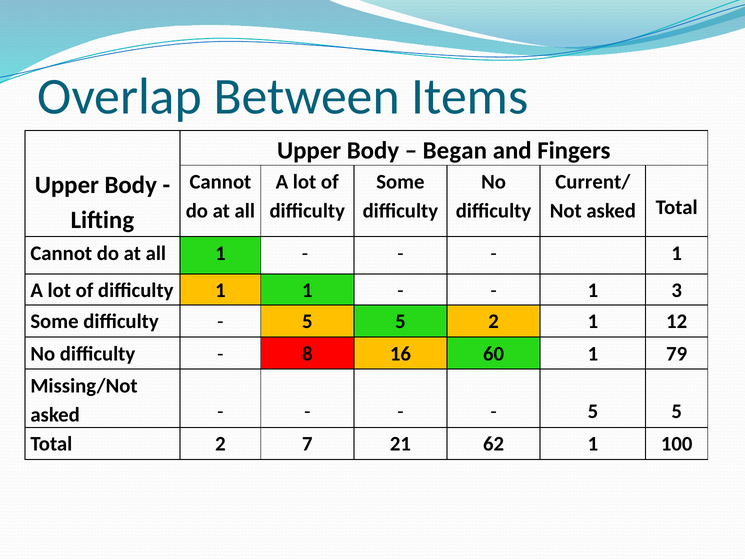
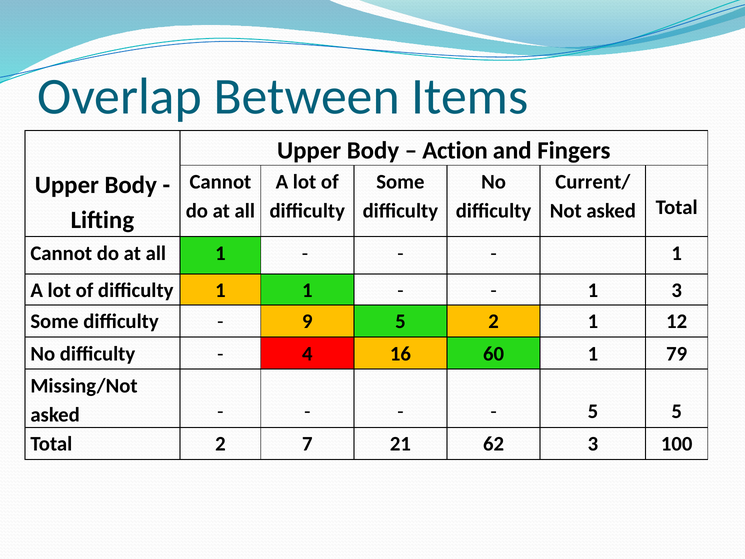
Began: Began -> Action (455, 150)
5: 5 -> 9 (307, 321)
8: 8 -> 4 (307, 354)
62 1: 1 -> 3 (593, 444)
